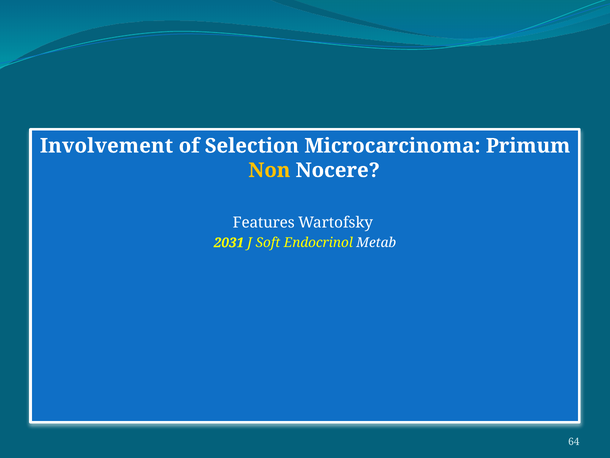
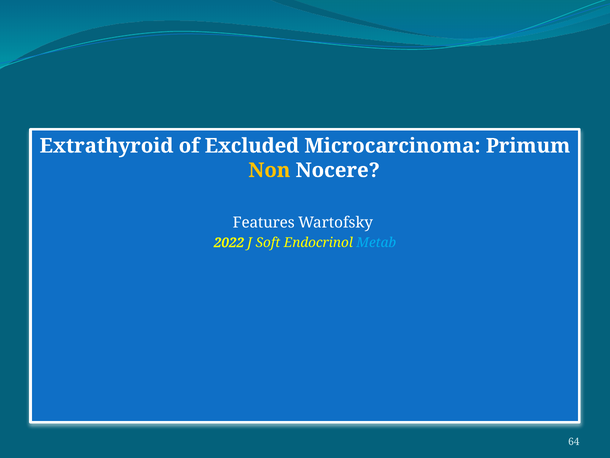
Involvement: Involvement -> Extrathyroid (107, 146)
Selection: Selection -> Excluded (252, 146)
2031: 2031 -> 2022 (229, 243)
Metab colour: white -> light blue (376, 243)
